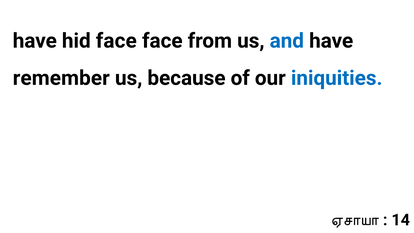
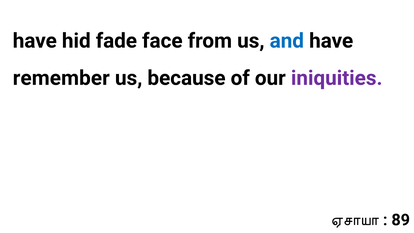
hid face: face -> fade (116, 41)
iniquities colour: blue -> purple (337, 78)
14: 14 -> 89 (401, 220)
